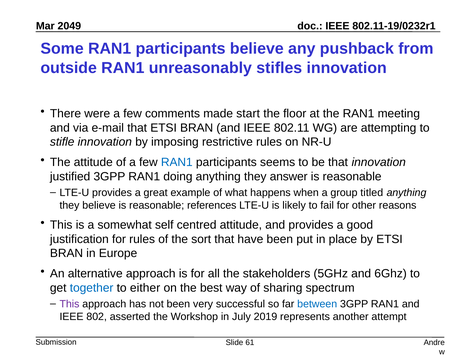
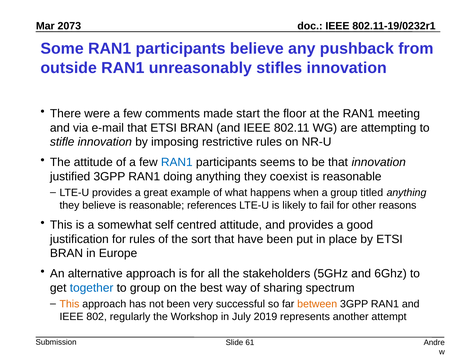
2049: 2049 -> 2073 (69, 26)
answer: answer -> coexist (289, 177)
to either: either -> group (145, 288)
This colour: purple -> orange (69, 304)
between colour: blue -> orange (317, 304)
asserted: asserted -> regularly (130, 317)
